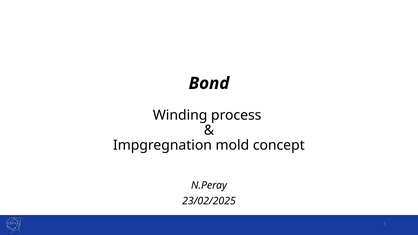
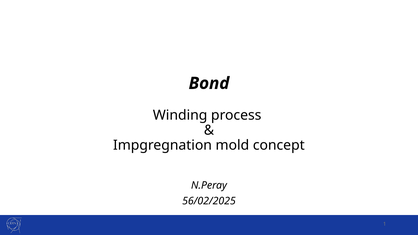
23/02/2025: 23/02/2025 -> 56/02/2025 (209, 201)
